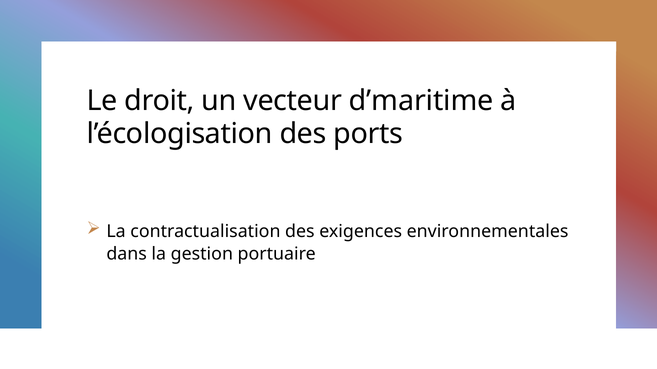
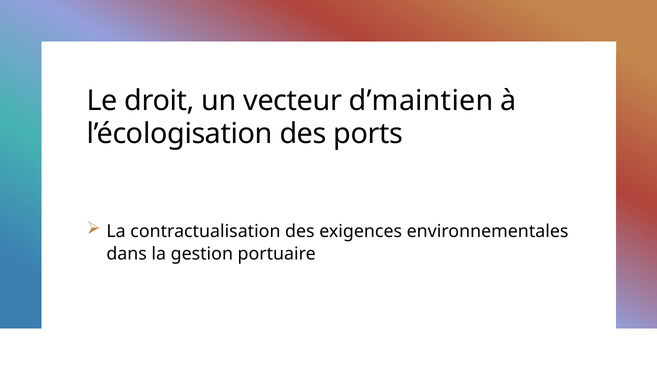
d’maritime: d’maritime -> d’maintien (421, 101)
